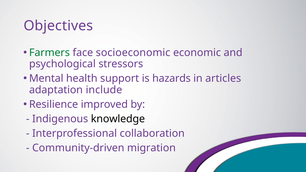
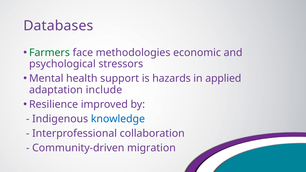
Objectives: Objectives -> Databases (58, 26)
socioeconomic: socioeconomic -> methodologies (133, 53)
articles: articles -> applied (223, 78)
knowledge colour: black -> blue (118, 119)
